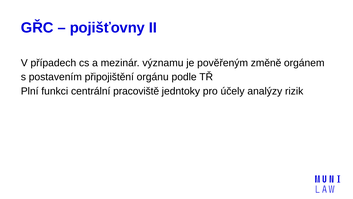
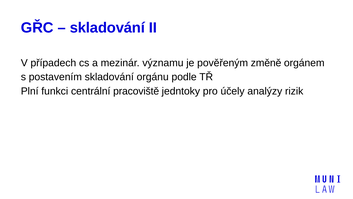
pojišťovny: pojišťovny -> skladování (107, 28)
postavením připojištění: připojištění -> skladování (109, 77)
